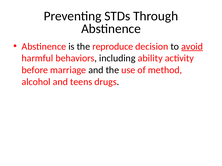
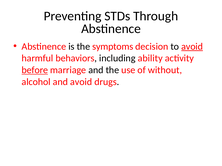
reproduce: reproduce -> symptoms (113, 47)
before underline: none -> present (35, 70)
method: method -> without (165, 70)
and teens: teens -> avoid (81, 82)
